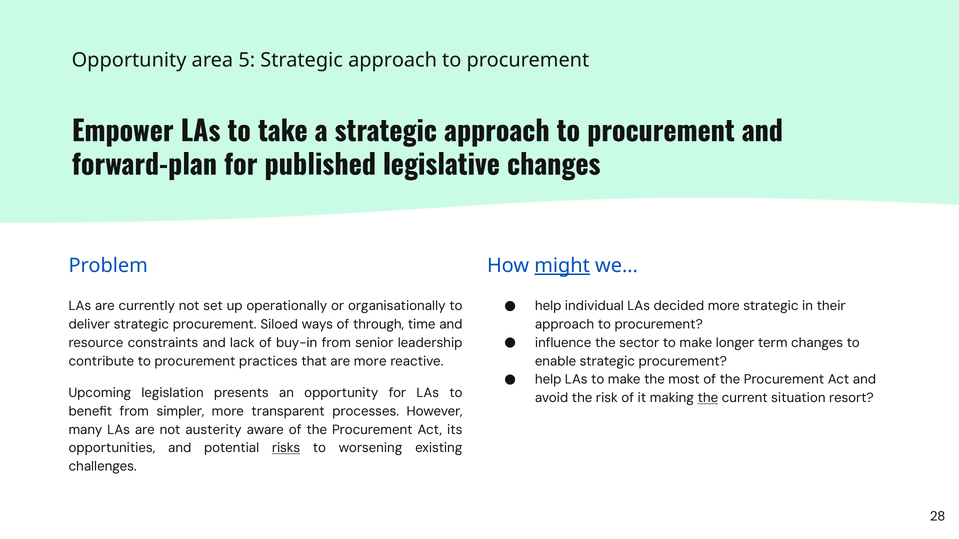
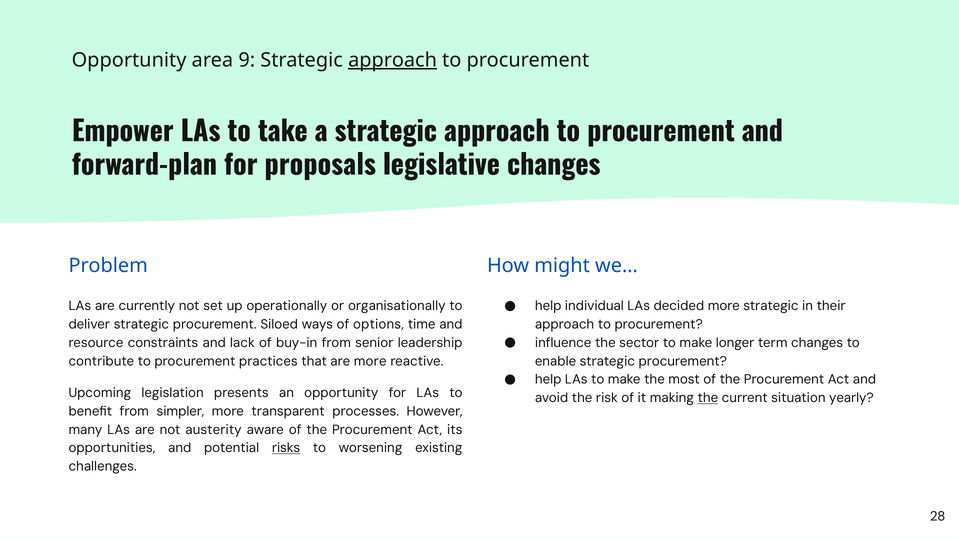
5: 5 -> 9 (247, 60)
approach underline: none -> present (393, 60)
published: published -> proposals (320, 166)
might underline: present -> none (562, 266)
through: through -> options (378, 325)
resort: resort -> yearly (851, 398)
